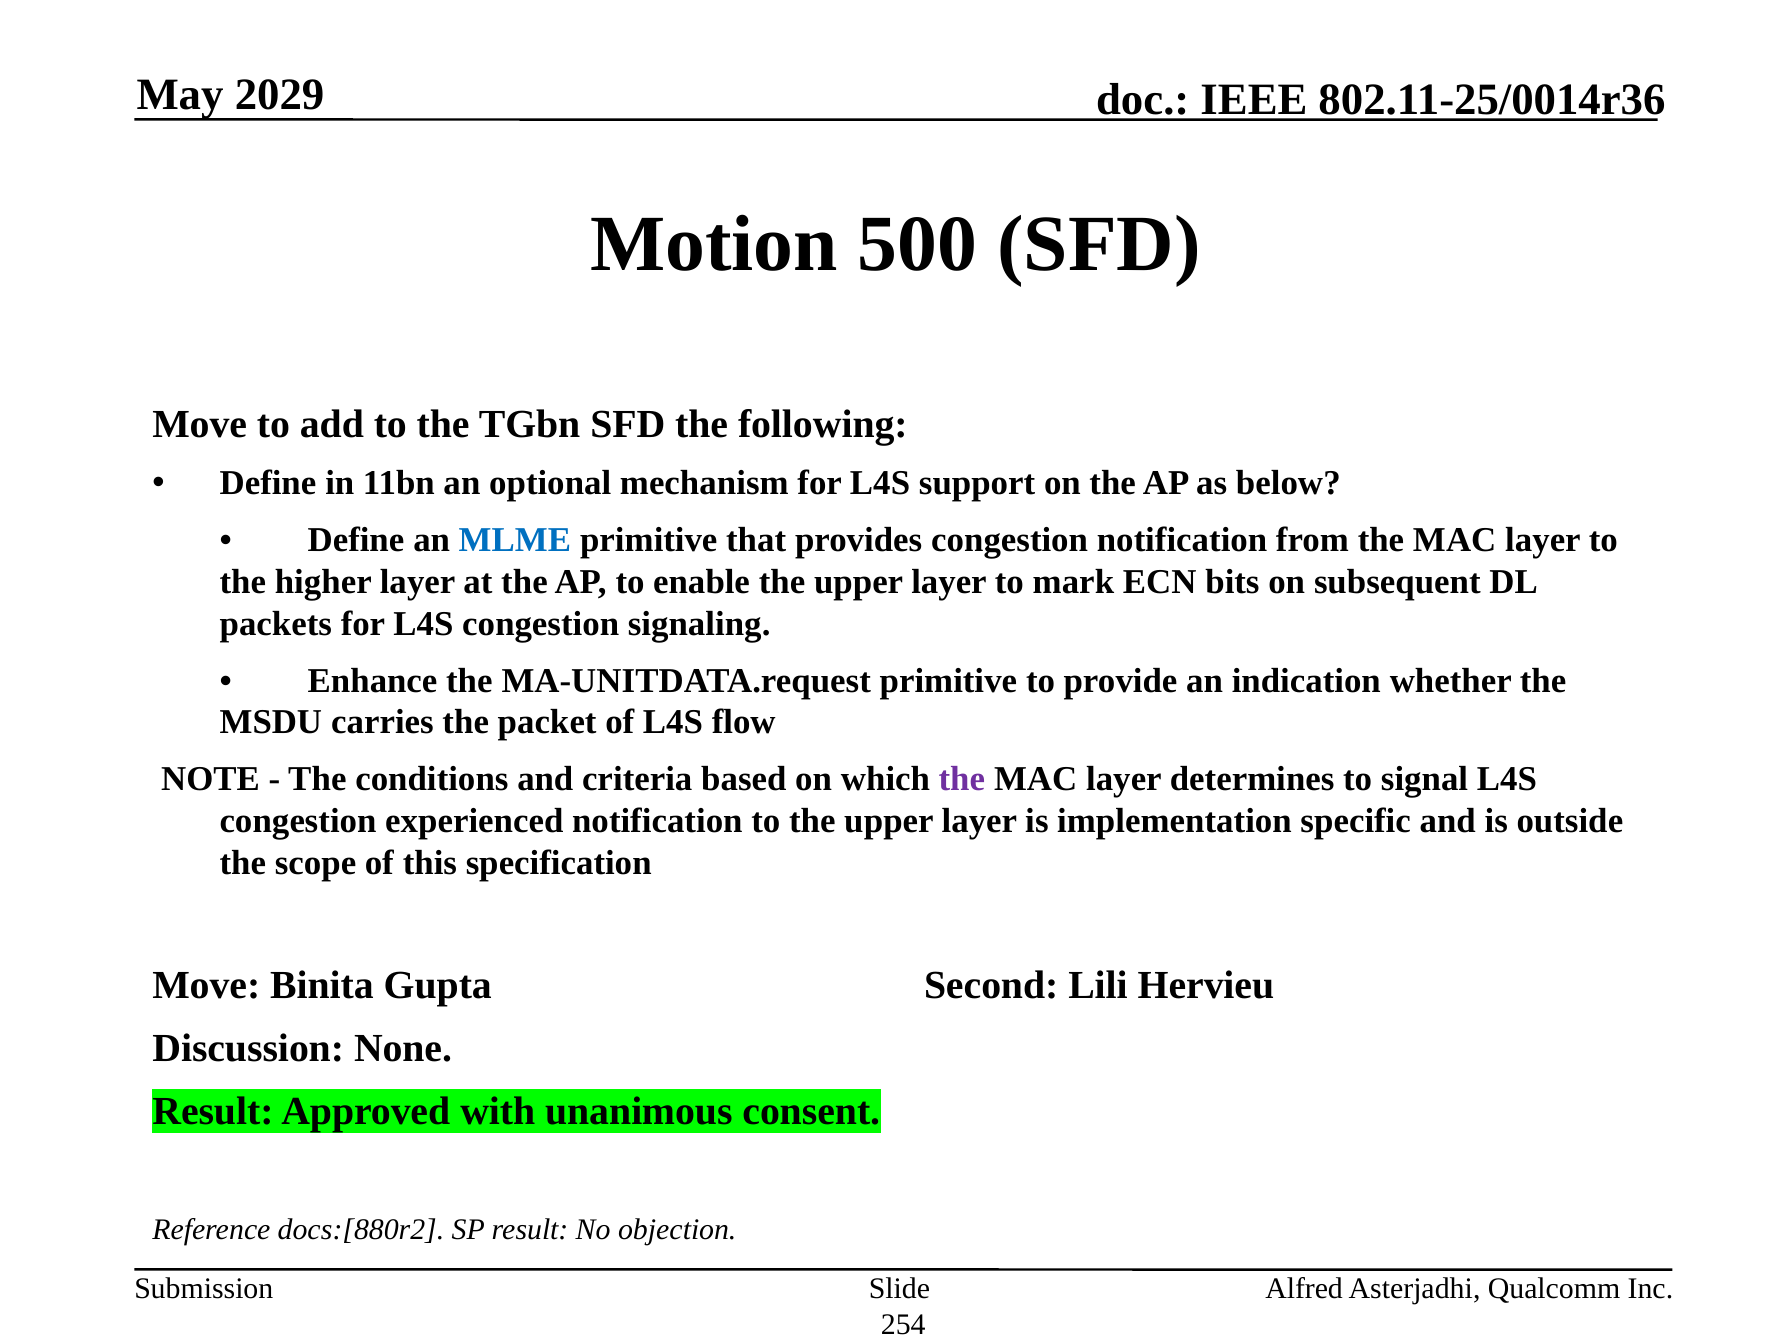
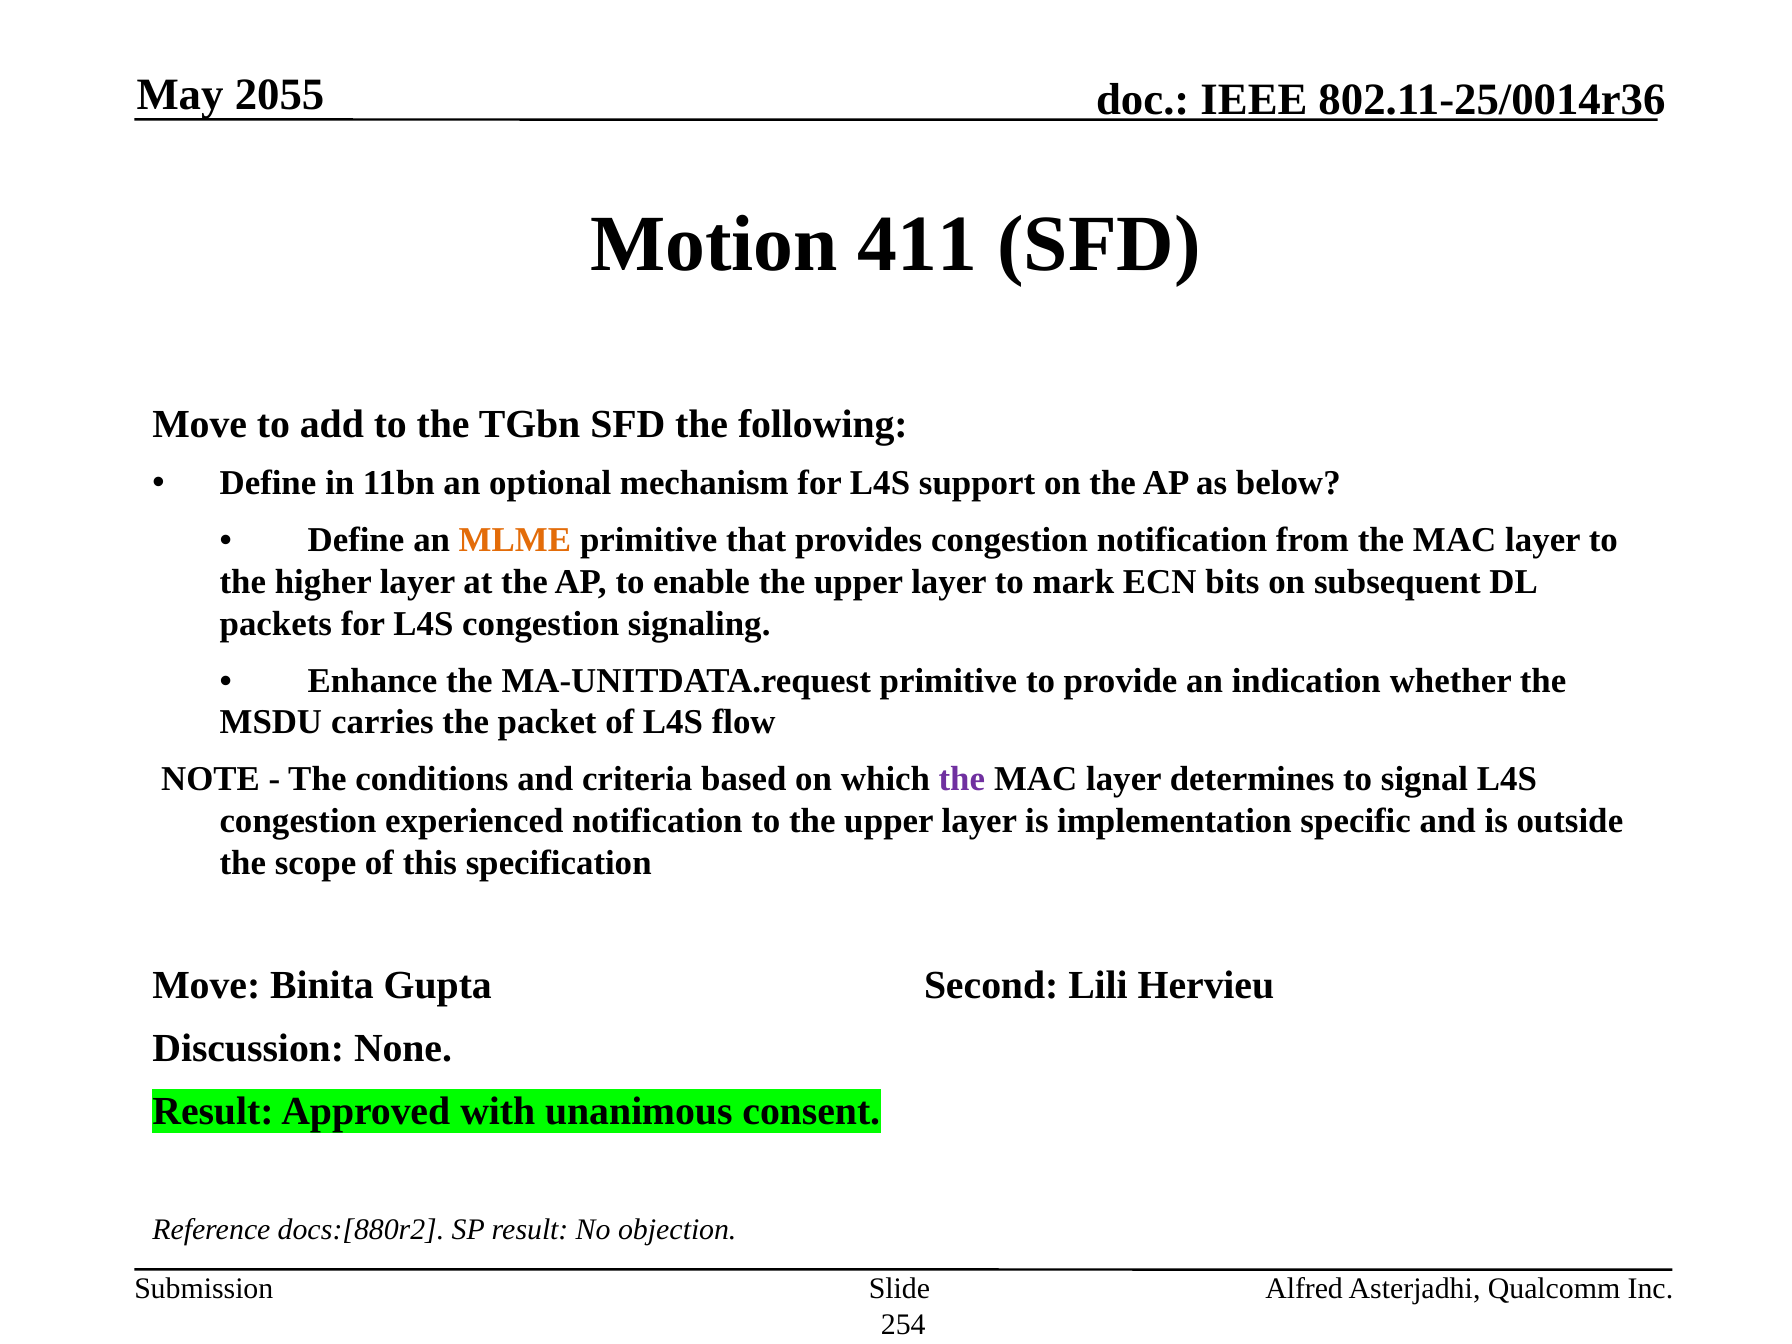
2029: 2029 -> 2055 (280, 95)
500: 500 -> 411 (918, 244)
MLME colour: blue -> orange (515, 540)
